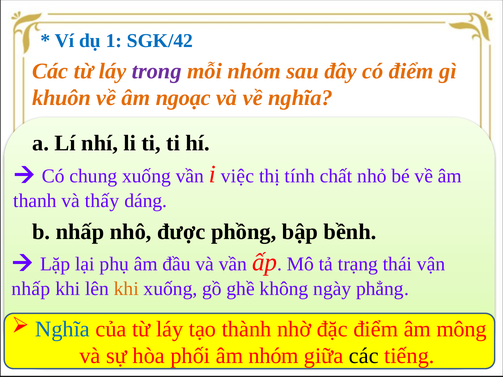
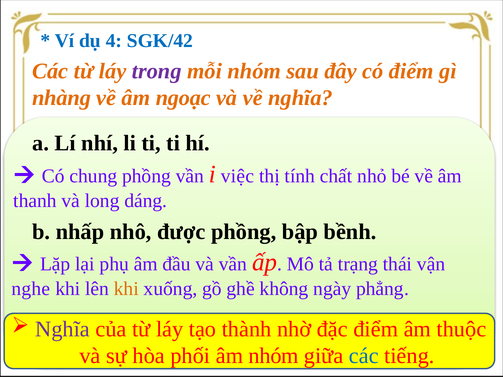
1: 1 -> 4 (114, 41)
khuôn: khuôn -> nhàng (61, 98)
chung xuống: xuống -> phồng (146, 176)
thấy: thấy -> long (102, 201)
nhấp: nhấp -> nghe (31, 289)
Nghĩa colour: blue -> purple (63, 329)
mông: mông -> thuộc (461, 329)
các colour: black -> blue (364, 356)
